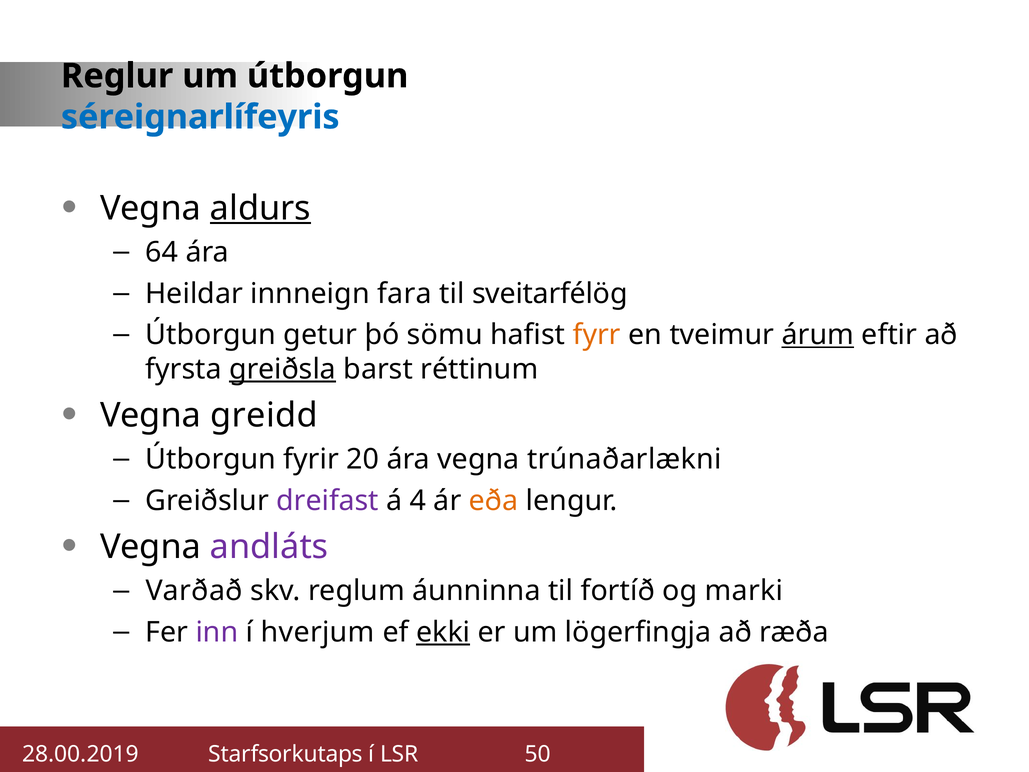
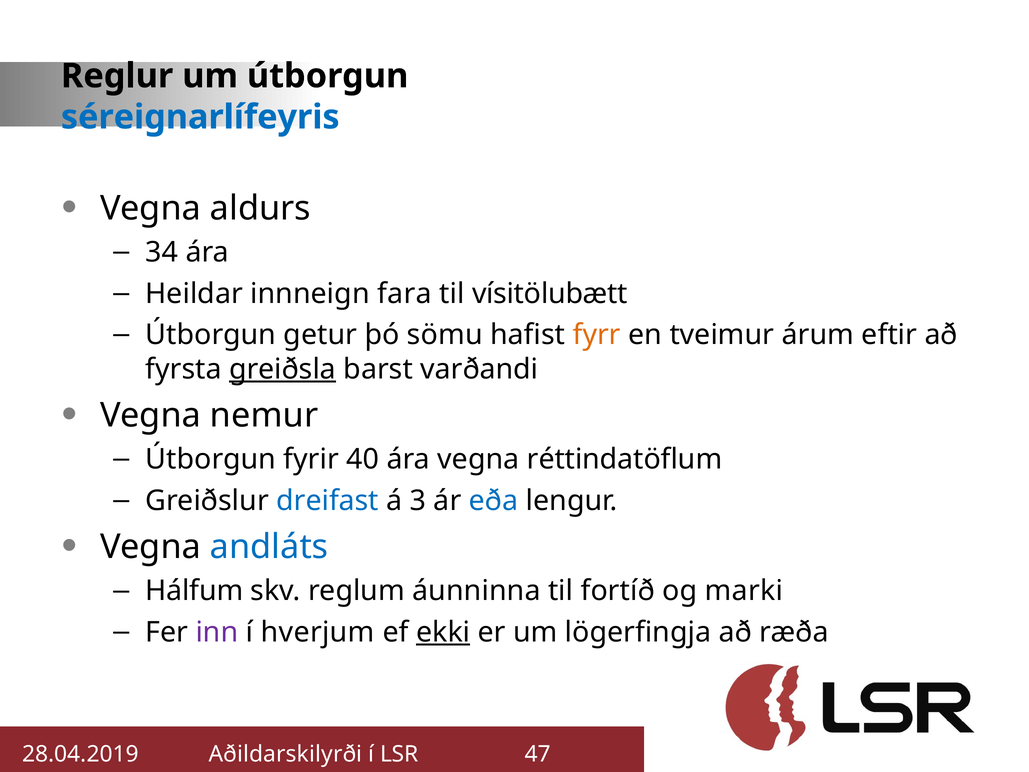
aldurs underline: present -> none (260, 208)
64: 64 -> 34 (162, 252)
sveitarfélög: sveitarfélög -> vísitölubætt (550, 294)
árum underline: present -> none (818, 335)
réttinum: réttinum -> varðandi (479, 369)
greidd: greidd -> nemur (264, 415)
20: 20 -> 40 (363, 459)
trúnaðarlækni: trúnaðarlækni -> réttindatöflum (625, 459)
dreifast colour: purple -> blue (328, 501)
4: 4 -> 3 (418, 501)
eða colour: orange -> blue (493, 501)
andláts colour: purple -> blue (269, 547)
Varðað: Varðað -> Hálfum (194, 591)
28.00.2019: 28.00.2019 -> 28.04.2019 (80, 754)
Starfsorkutaps: Starfsorkutaps -> Aðildarskilyrði (285, 754)
50: 50 -> 47 (538, 754)
